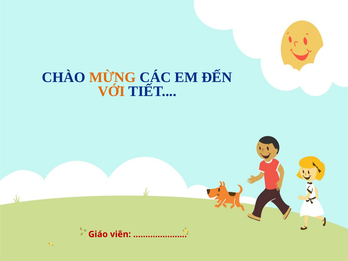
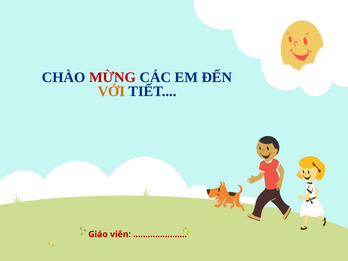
MỪNG colour: orange -> red (113, 77)
